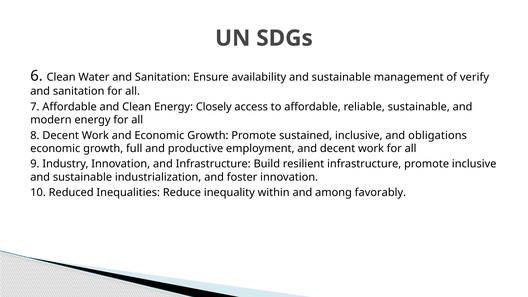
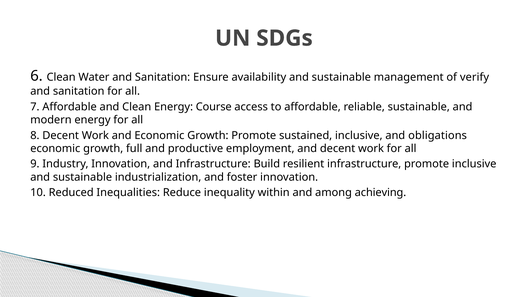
Closely: Closely -> Course (214, 107)
favorably: favorably -> achieving (380, 193)
